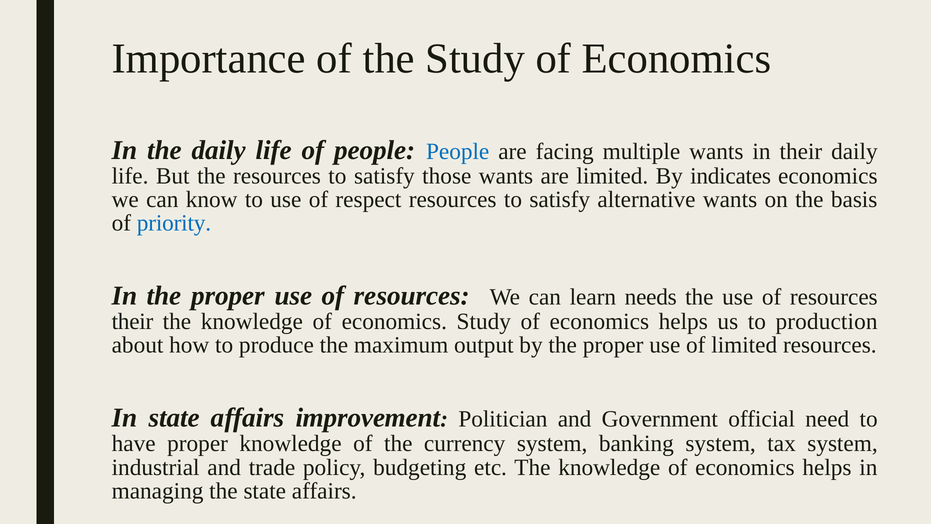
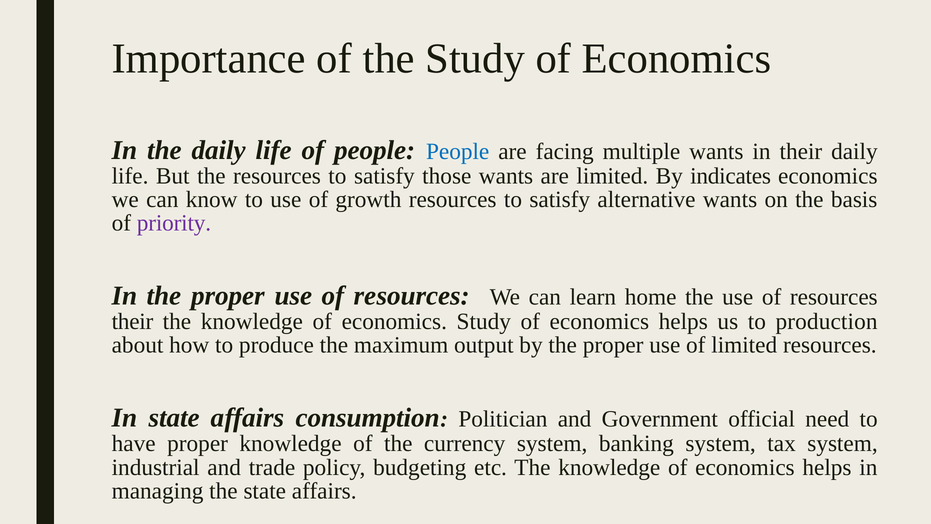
respect: respect -> growth (368, 199)
priority colour: blue -> purple (174, 223)
needs: needs -> home (651, 297)
improvement: improvement -> consumption (368, 418)
